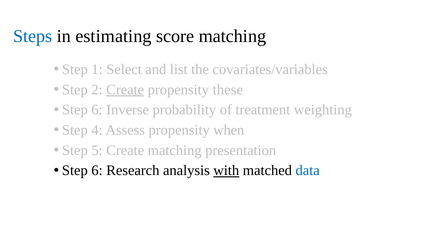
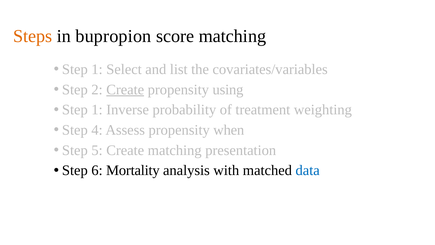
Steps colour: blue -> orange (33, 36)
estimating: estimating -> bupropion (113, 36)
these: these -> using (228, 89)
6: 6 -> 1 (97, 110)
Research: Research -> Mortality (133, 170)
with underline: present -> none (226, 170)
